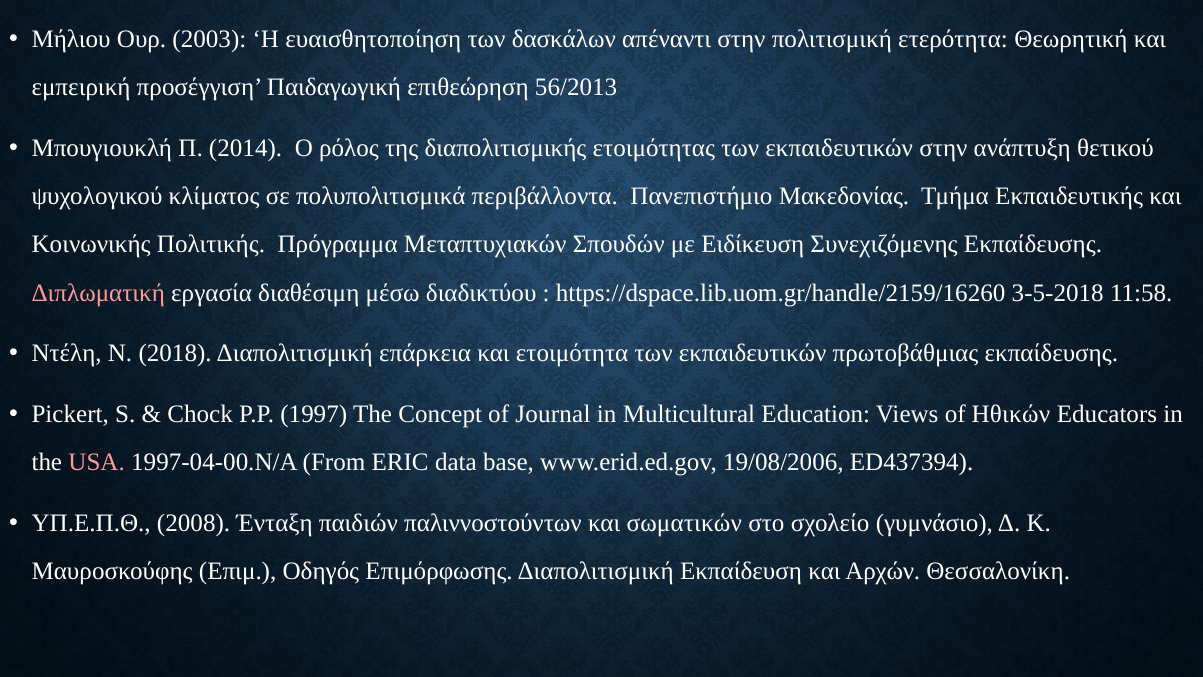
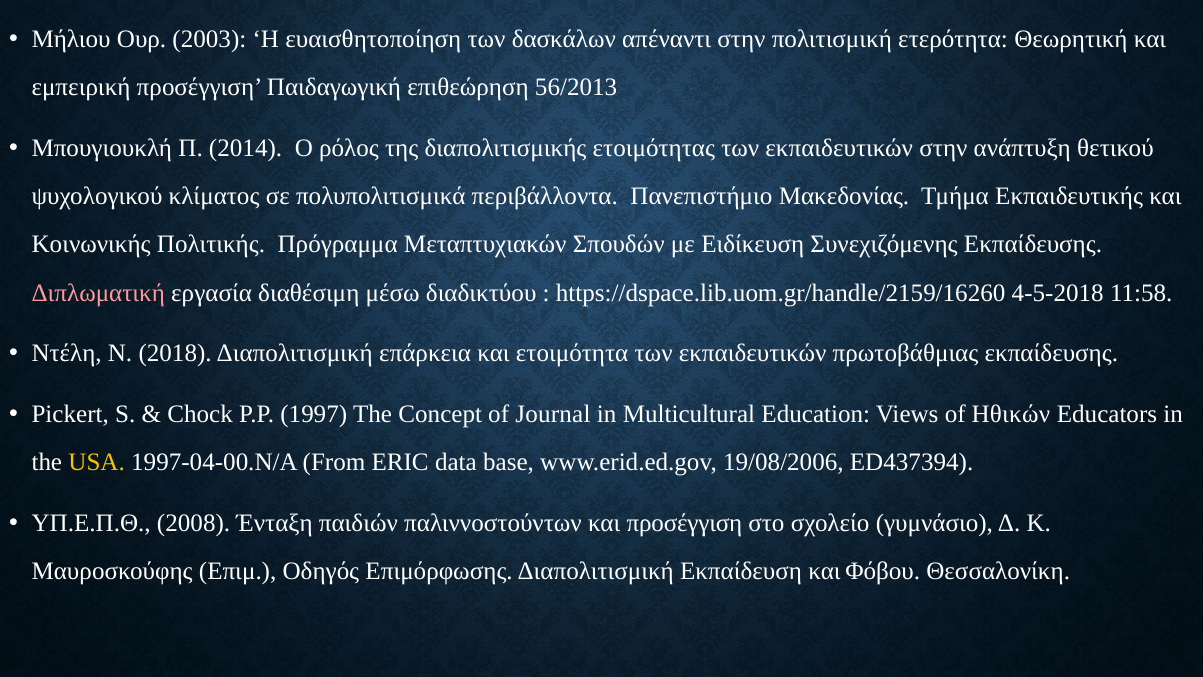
3-5-2018: 3-5-2018 -> 4-5-2018 (1058, 293)
USA colour: pink -> yellow (97, 462)
και σωματικών: σωματικών -> προσέγγιση (684, 523)
Αρχών: Αρχών -> Φόβου (883, 571)
